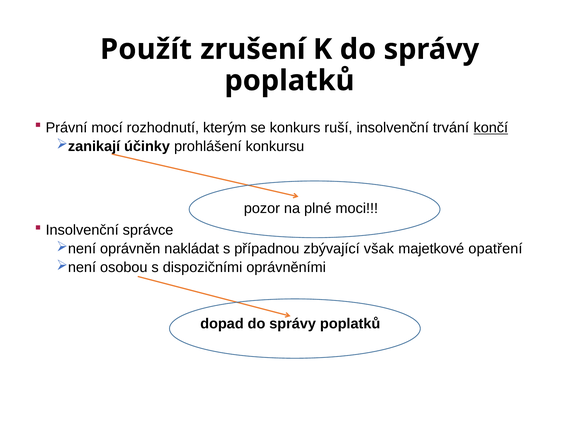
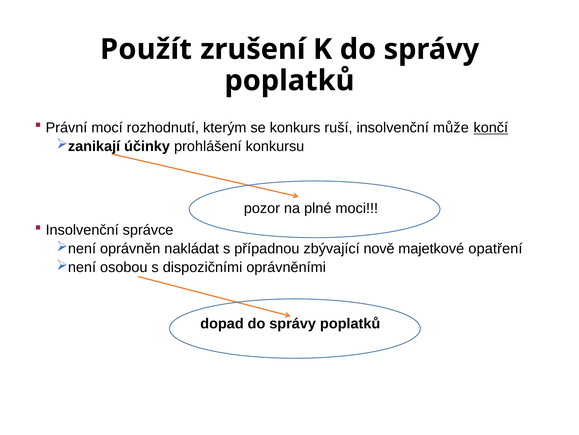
trvání: trvání -> může (451, 127)
však: však -> nově (379, 248)
